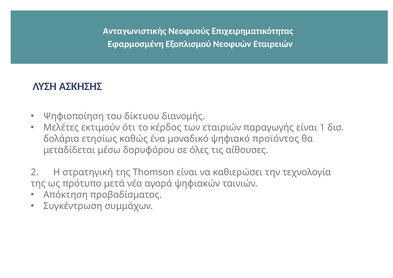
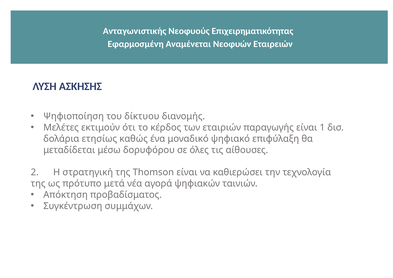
Εξοπλισμού: Εξοπλισμού -> Αναμένεται (188, 44)
προϊόντος: προϊόντος -> επιφύλαξη (276, 139)
